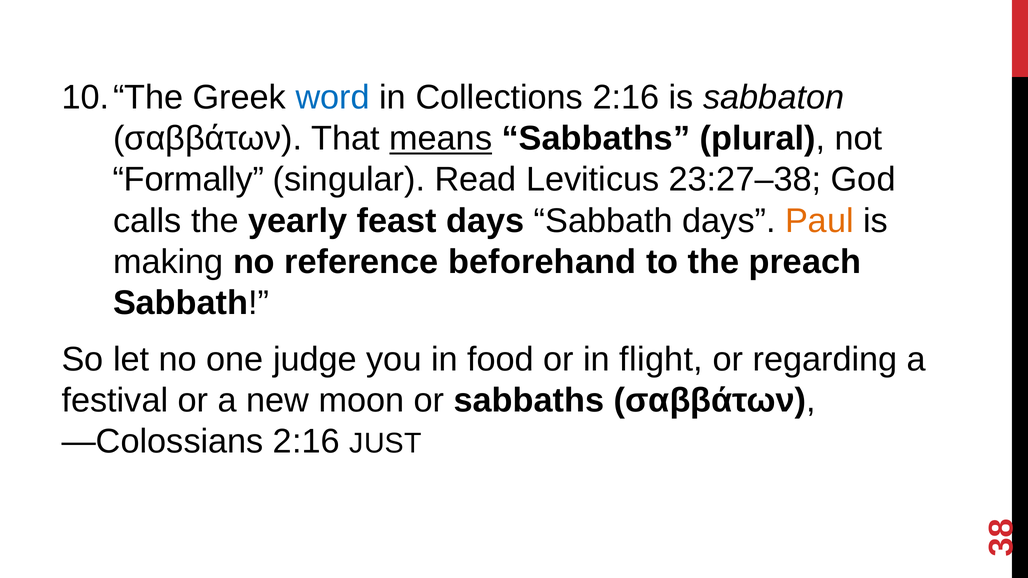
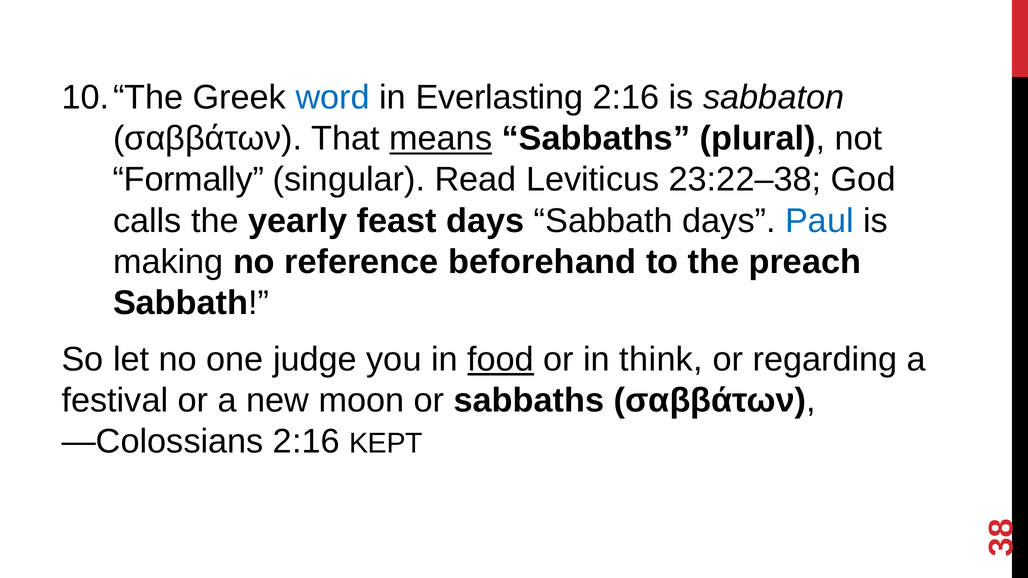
Collections: Collections -> Everlasting (499, 98)
23:27–38: 23:27–38 -> 23:22–38 (745, 180)
Paul colour: orange -> blue (819, 221)
food underline: none -> present (501, 360)
flight: flight -> think (661, 360)
JUST: JUST -> KEPT (386, 444)
